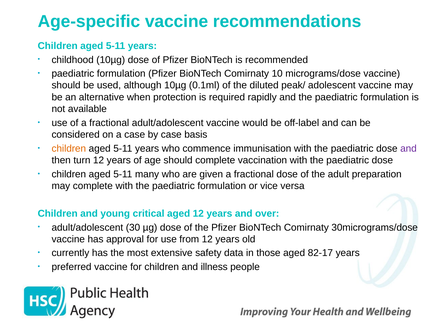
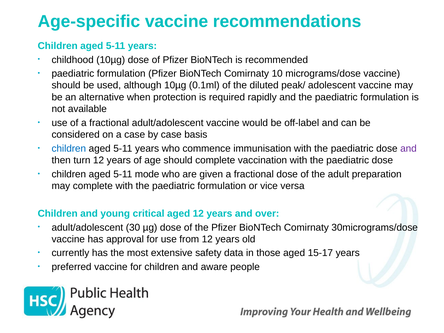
children colour: orange -> blue (69, 149)
many: many -> mode (147, 174)
82-17: 82-17 -> 15-17 (320, 253)
illness: illness -> aware (214, 267)
